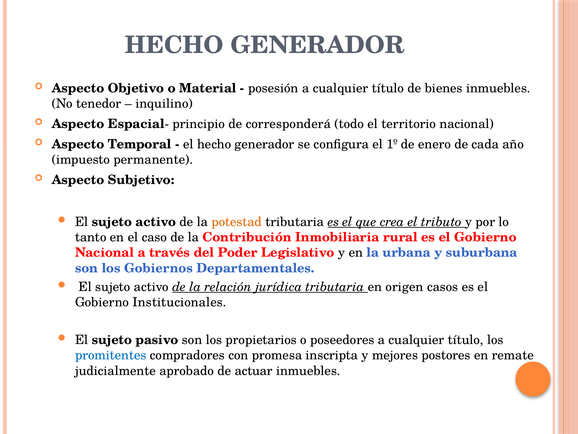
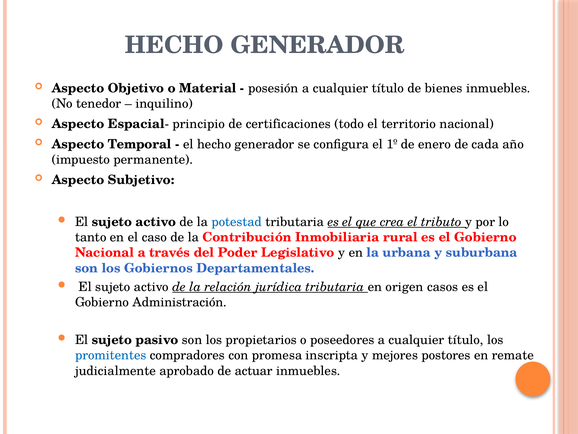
corresponderá: corresponderá -> certificaciones (288, 124)
potestad colour: orange -> blue (237, 222)
Institucionales: Institucionales -> Administración (180, 302)
